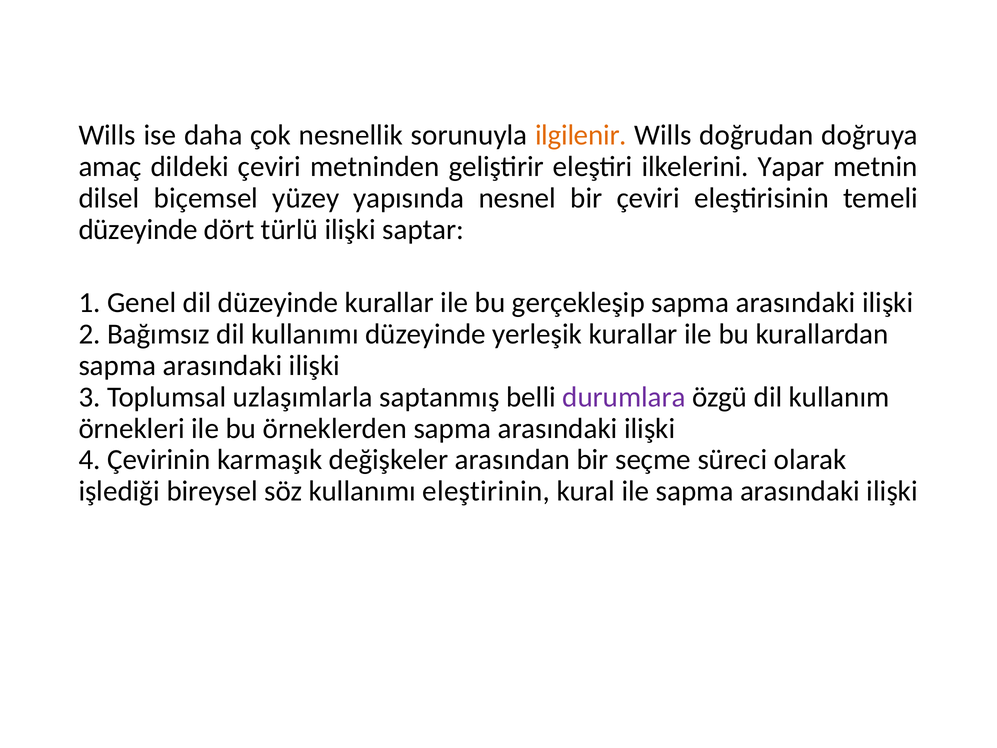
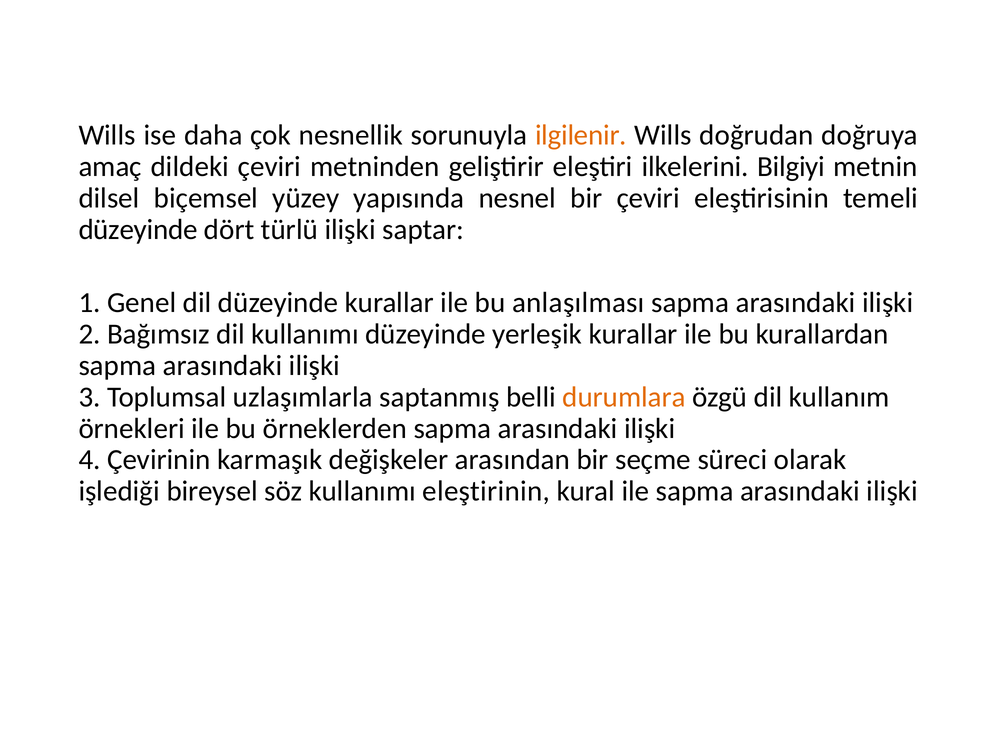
Yapar: Yapar -> Bilgiyi (791, 167)
gerçekleşip: gerçekleşip -> anlaşılması (578, 303)
durumlara colour: purple -> orange (624, 397)
